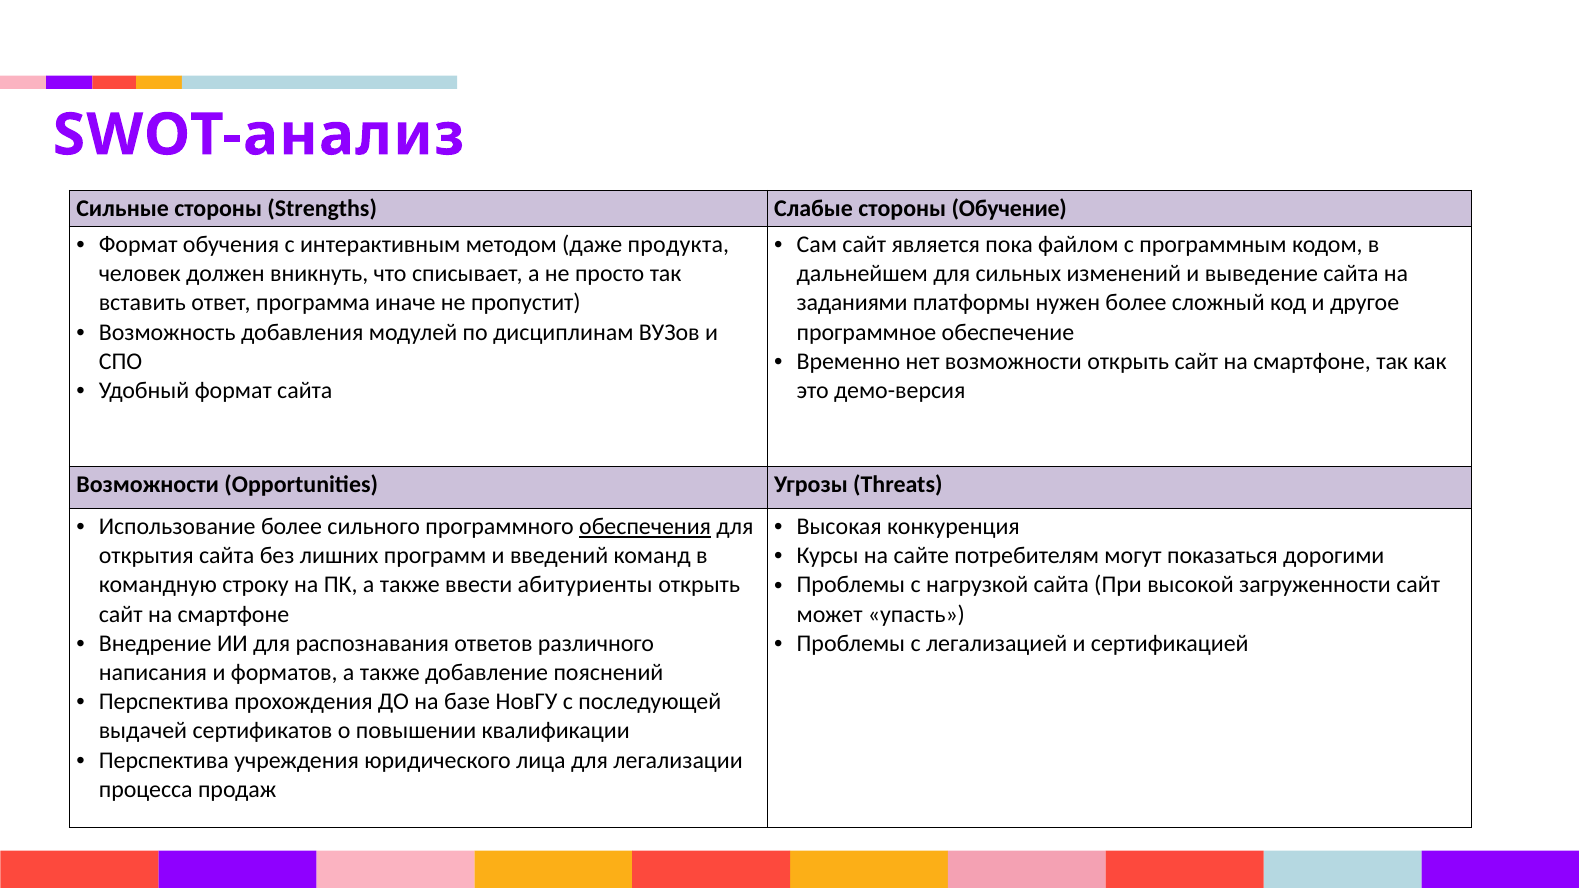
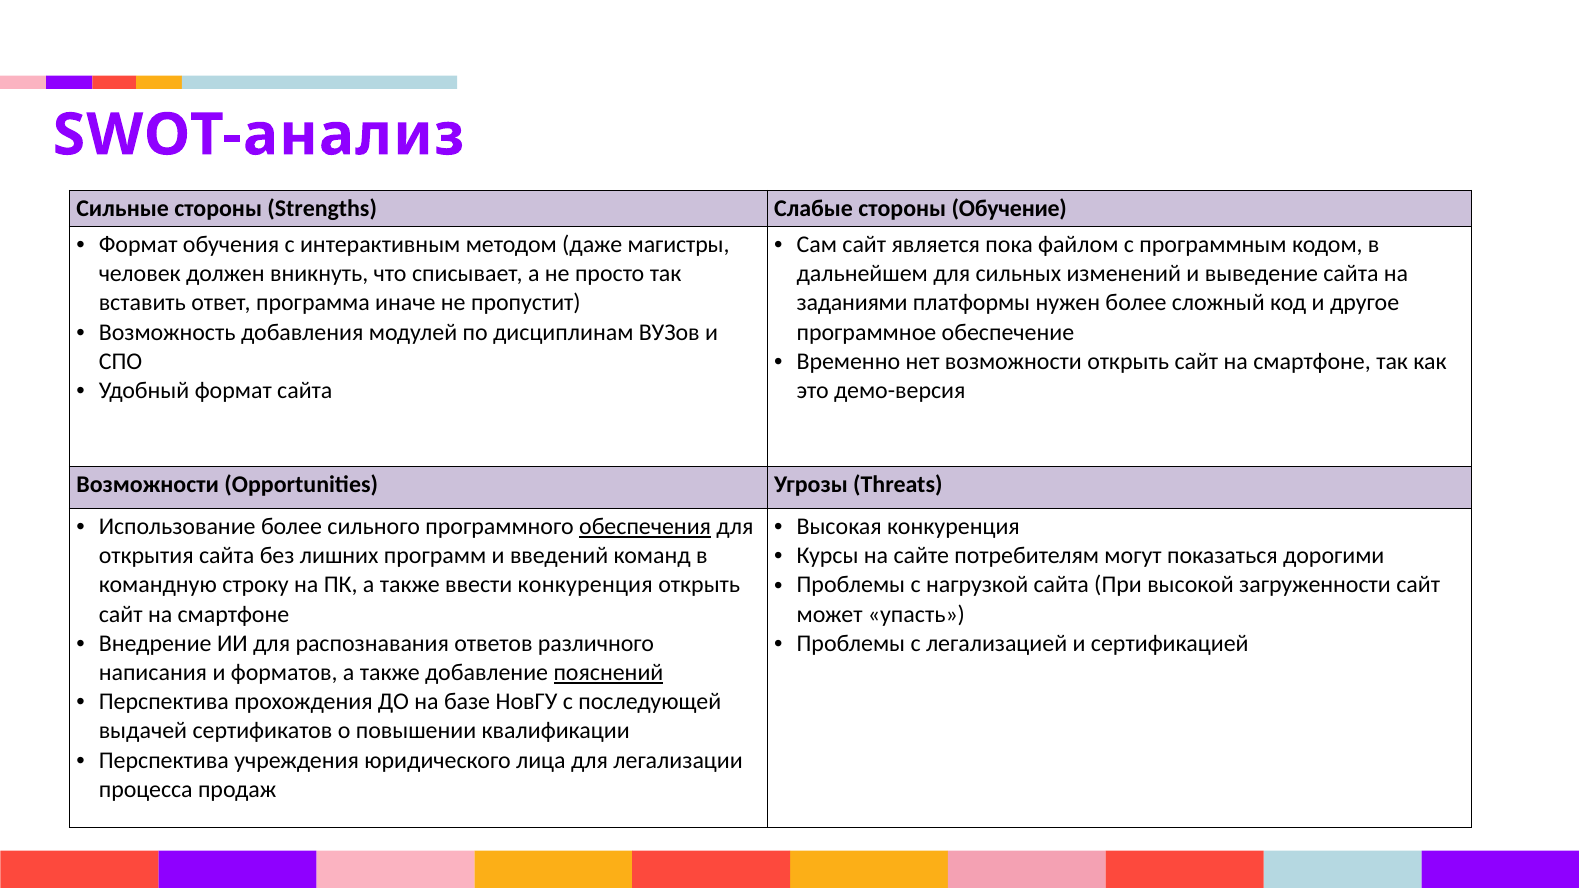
продукта: продукта -> магистры (679, 245)
ввести абитуриенты: абитуриенты -> конкуренция (585, 585)
пояснений underline: none -> present (608, 673)
